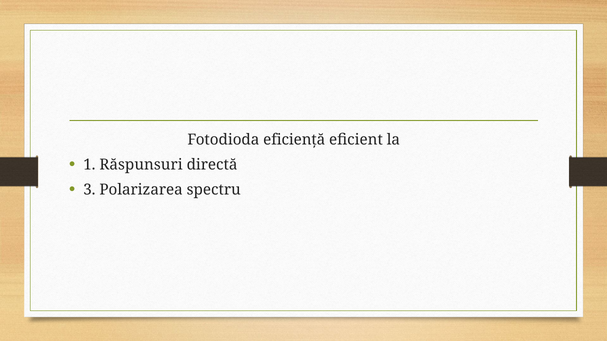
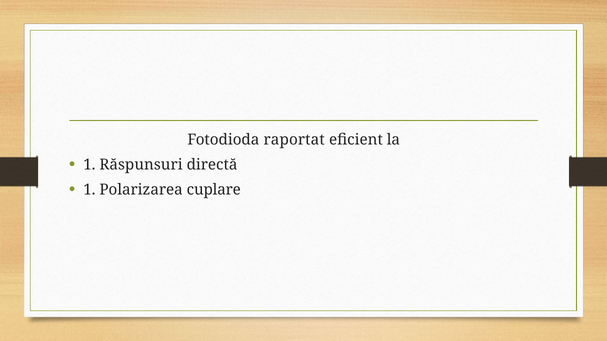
eficiență: eficiență -> raportat (294, 140)
3: 3 -> 1 (89, 190)
spectru: spectru -> cuplare (214, 190)
